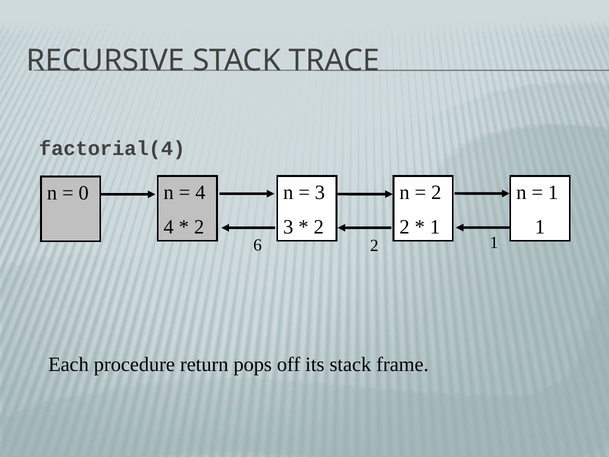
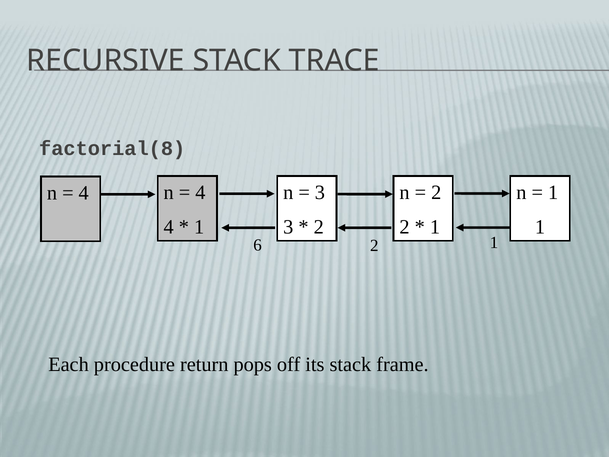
factorial(4: factorial(4 -> factorial(8 (112, 149)
0: 0 -> 4 (84, 193)
2: 2 -> 1 (199, 227)
